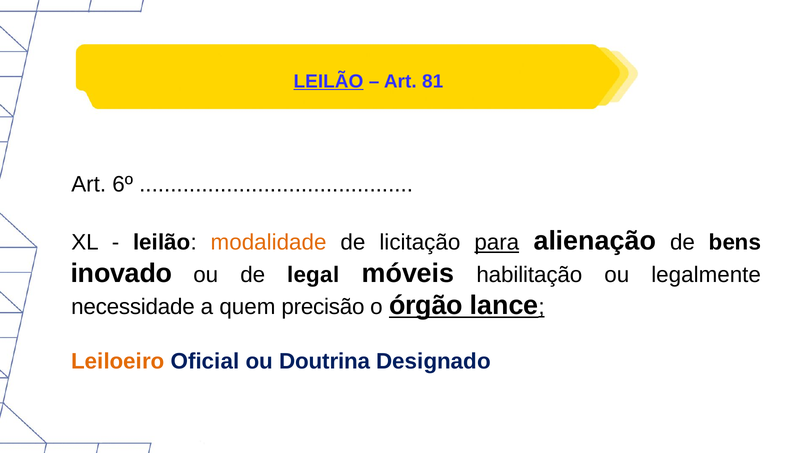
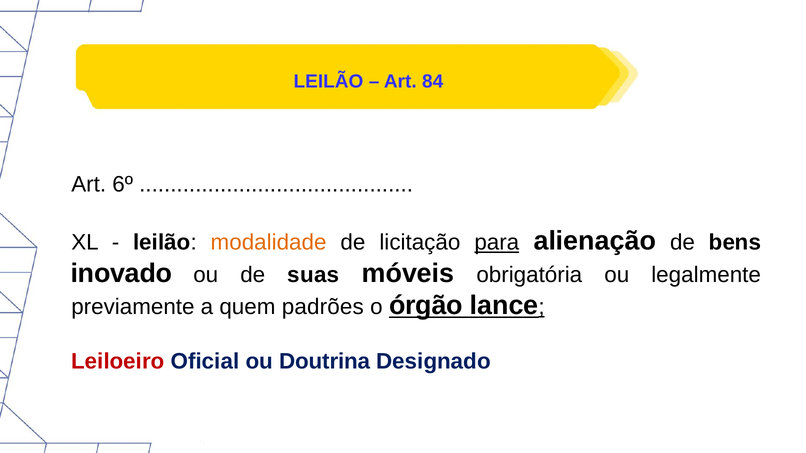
LEILÃO underline: present -> none (328, 81)
81: 81 -> 84 (433, 81)
legal: legal -> suas (313, 275)
habilitação: habilitação -> obrigatória (529, 275)
necessidade: necessidade -> previamente (133, 307)
precisão: precisão -> padrões (323, 307)
Leiloeiro colour: orange -> red (118, 362)
